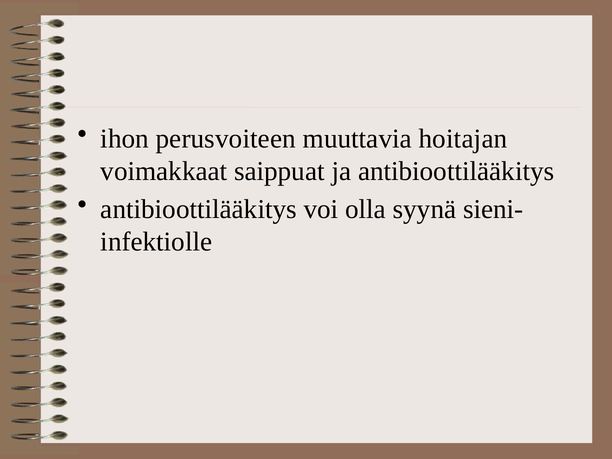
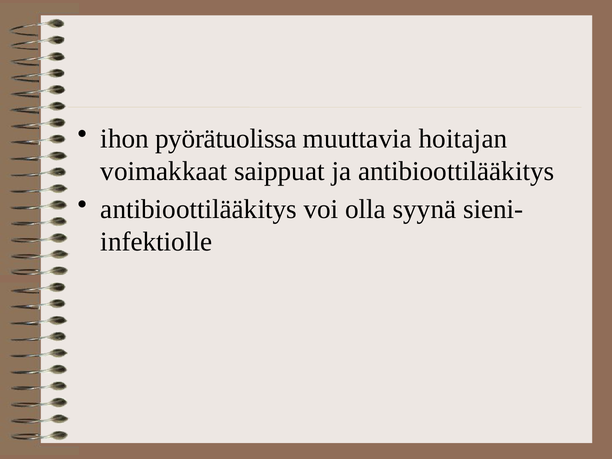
perusvoiteen: perusvoiteen -> pyörätuolissa (226, 139)
